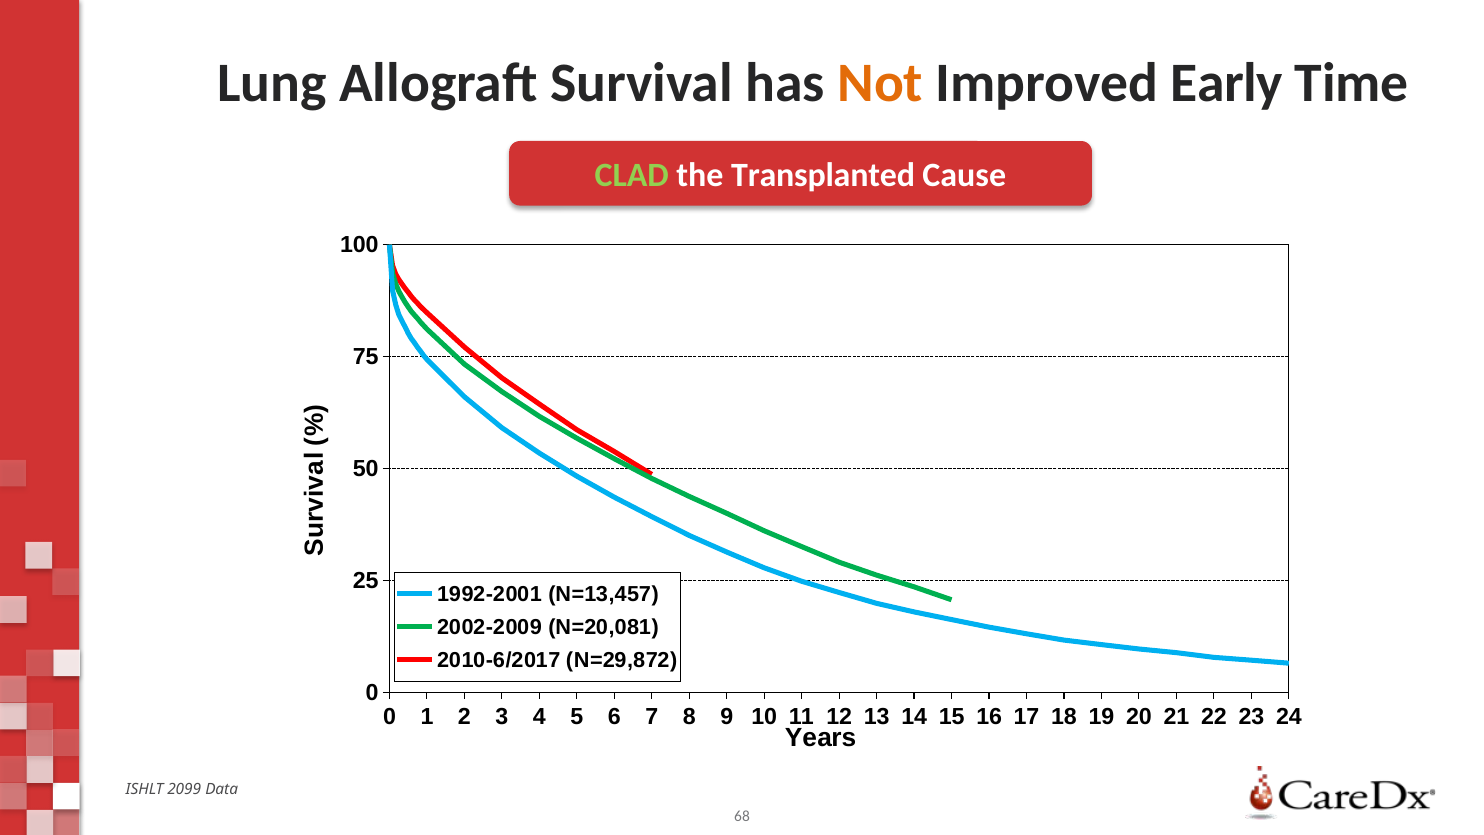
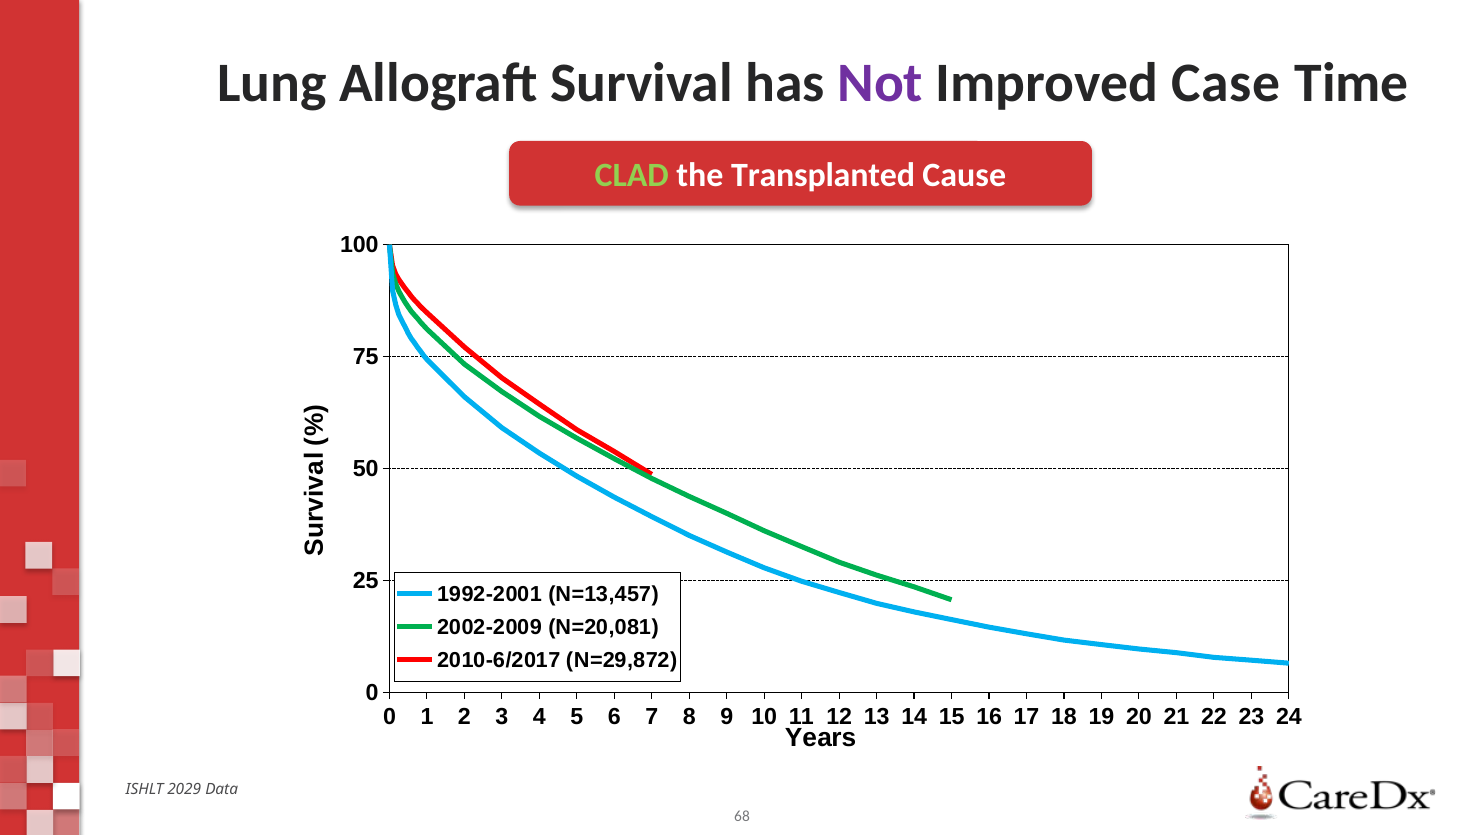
Not colour: orange -> purple (880, 83)
Early: Early -> Case (1226, 83)
2099: 2099 -> 2029 (184, 789)
